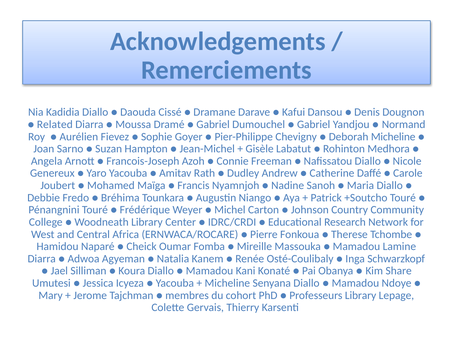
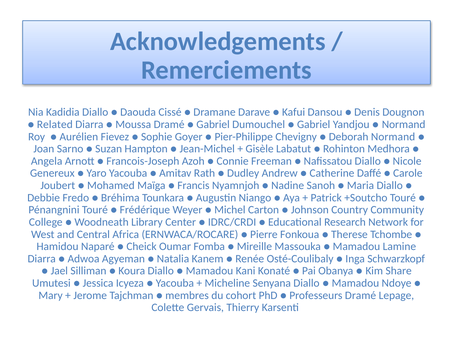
Deborah Micheline: Micheline -> Normand (393, 137)
Professeurs Library: Library -> Dramé (361, 296)
